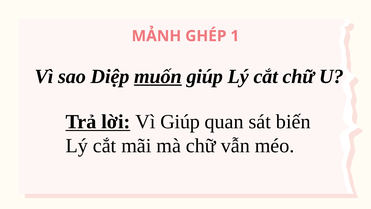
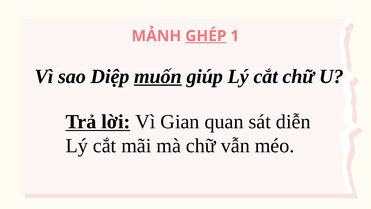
GHÉP underline: none -> present (206, 36)
Vì Giúp: Giúp -> Gian (180, 122)
biến: biến -> diễn (293, 122)
